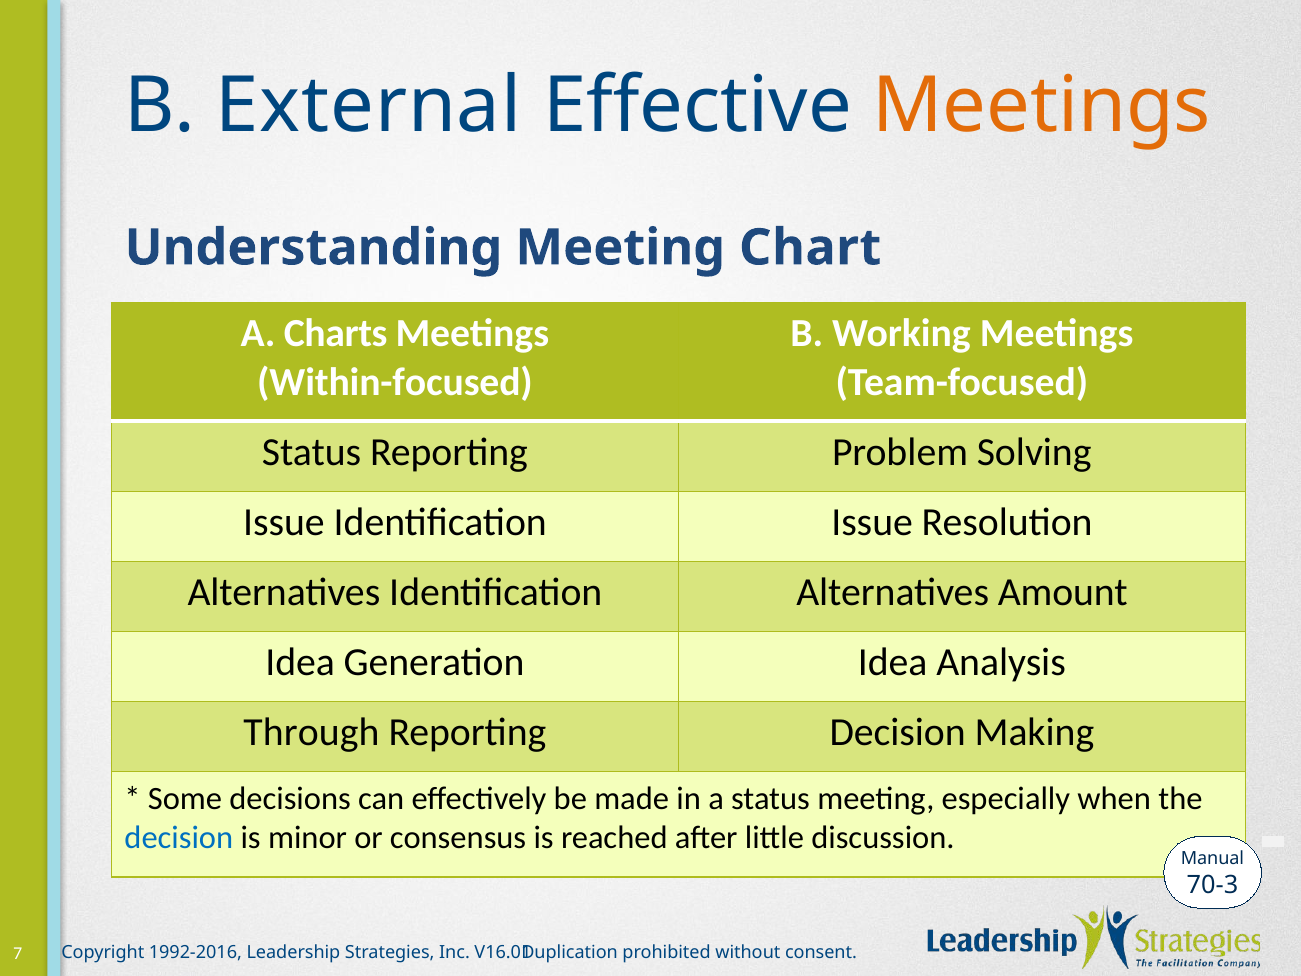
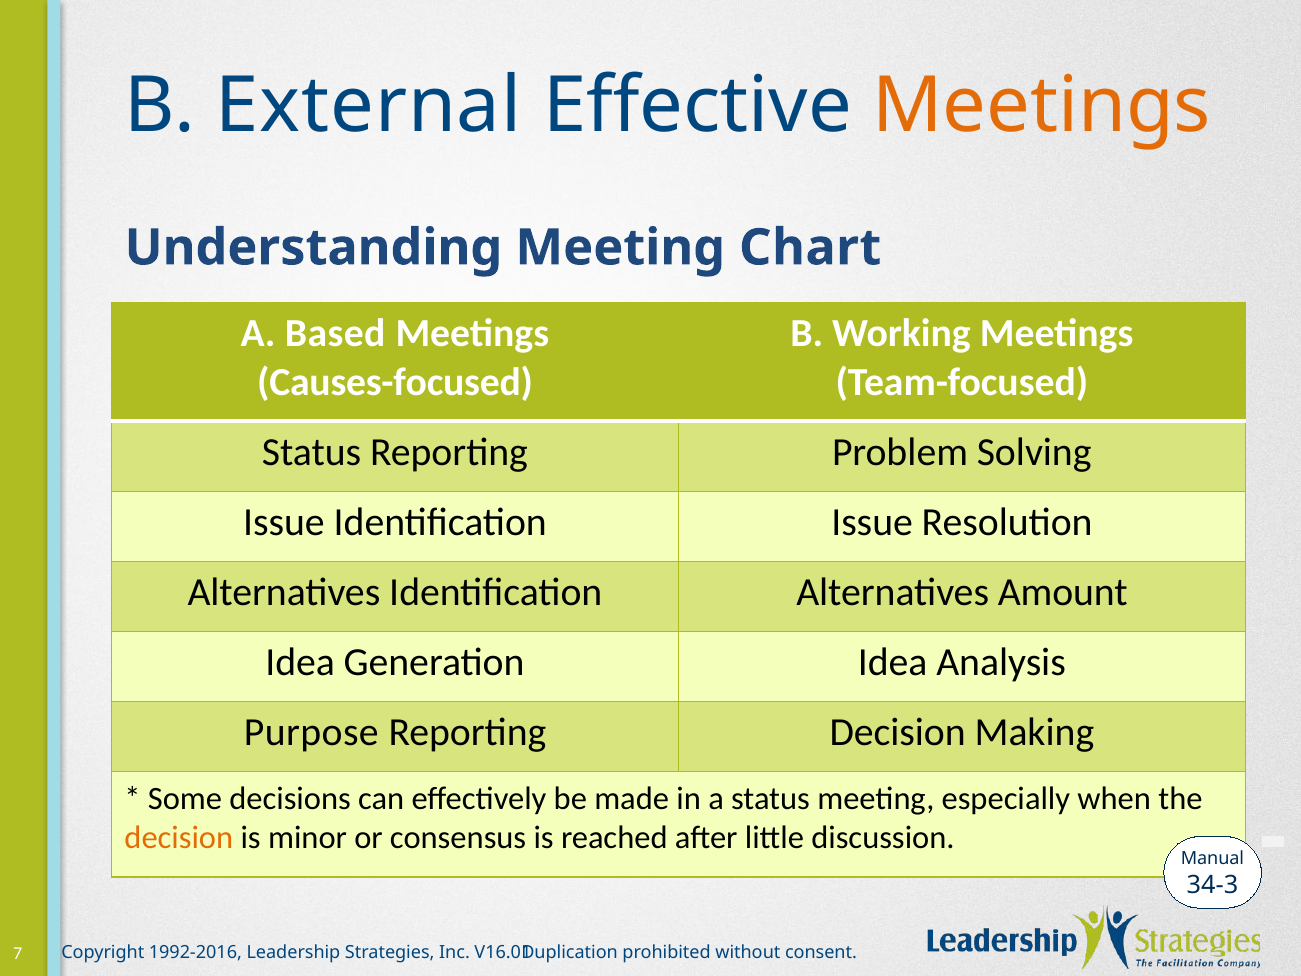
Charts: Charts -> Based (335, 334)
Within-focused: Within-focused -> Causes-focused (395, 382)
Through: Through -> Purpose (311, 733)
decision colour: blue -> orange (179, 838)
70-3: 70-3 -> 34-3 (1212, 885)
